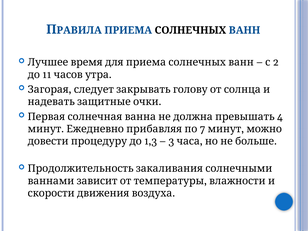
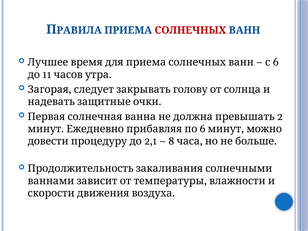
СОЛНЕЧНЫХ colour: black -> red (190, 30)
2: 2 -> 6 (276, 62)
4: 4 -> 2 (280, 117)
7: 7 -> 6 (203, 129)
1,3: 1,3 -> 2,1 (151, 141)
3: 3 -> 8 (171, 141)
